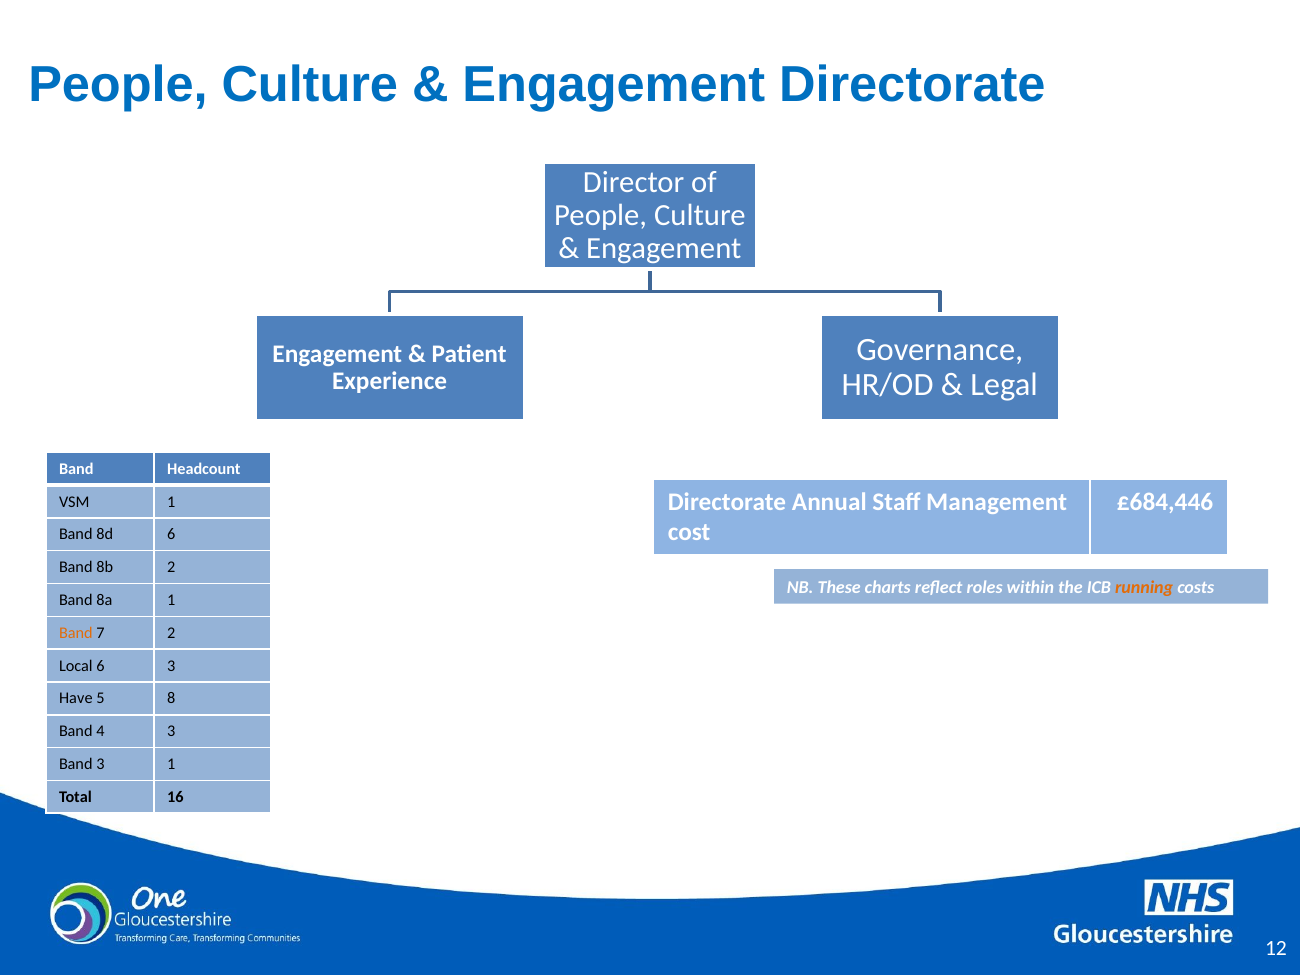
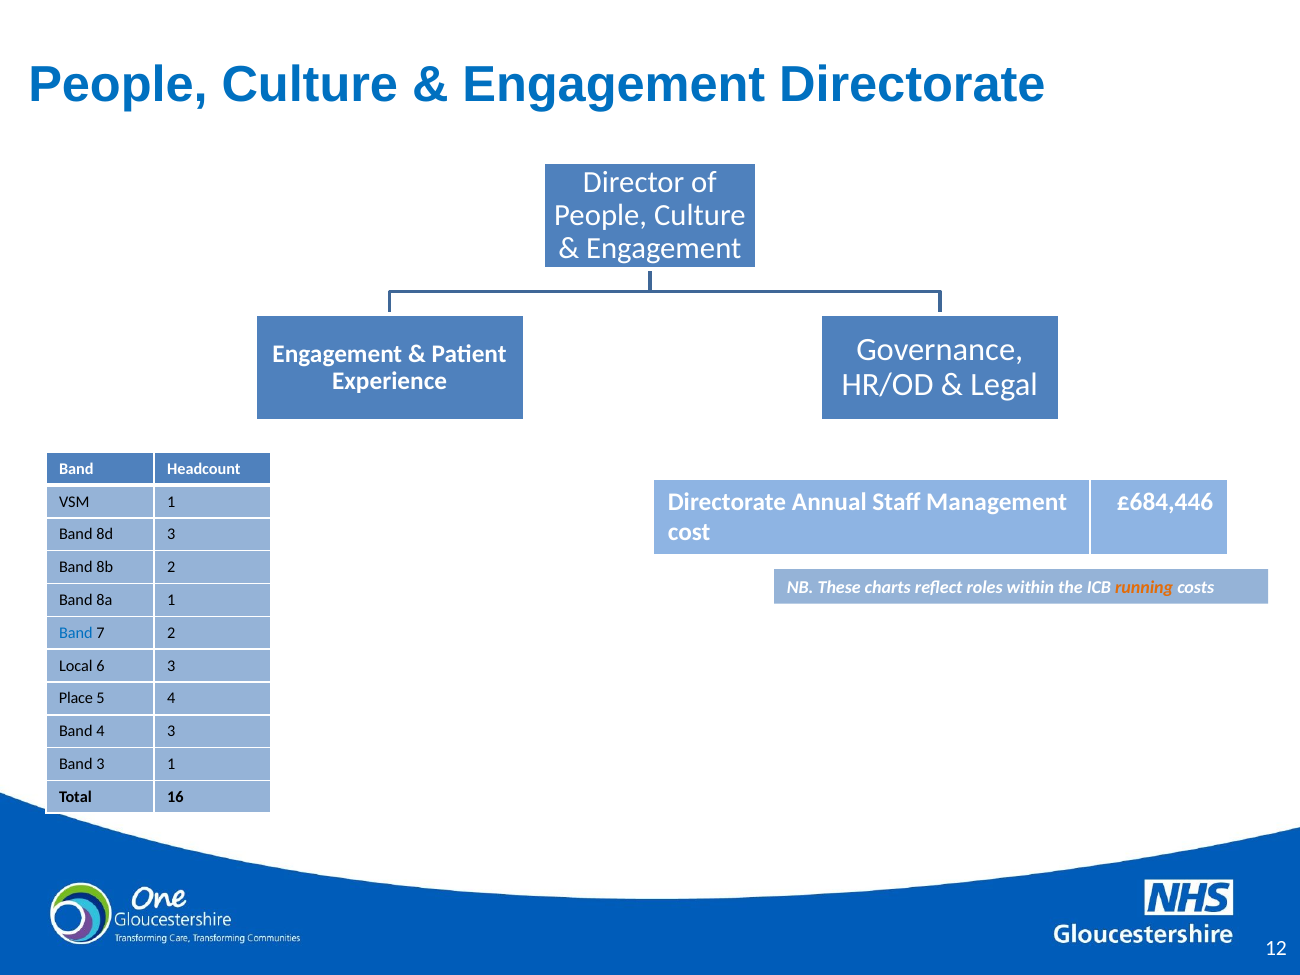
8d 6: 6 -> 3 (171, 534)
Band colour: orange -> blue (76, 633)
Have: Have -> Place (76, 698)
5 8: 8 -> 4 (171, 698)
